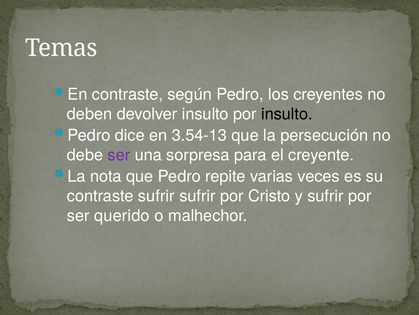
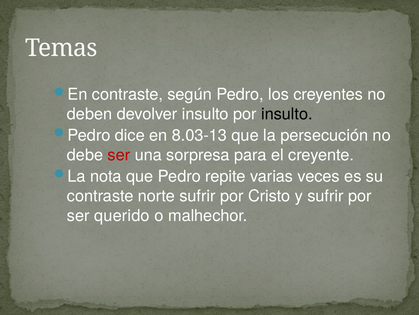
3.54-13: 3.54-13 -> 8.03-13 (199, 135)
ser colour: purple -> red (119, 155)
contraste sufrir: sufrir -> norte (156, 196)
